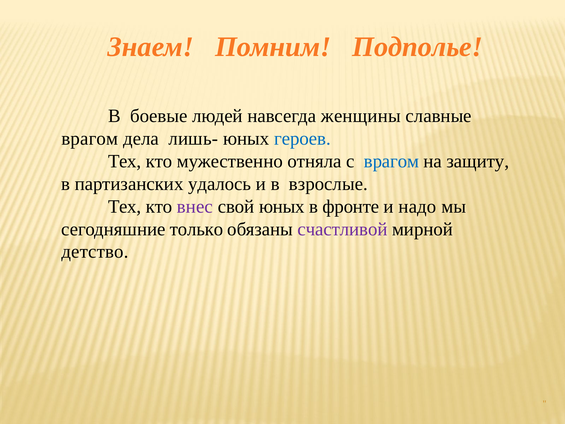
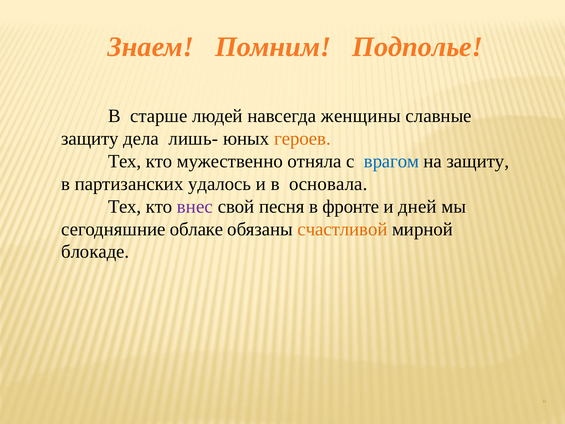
боевые: боевые -> старше (159, 116)
врагом: врагом -> защиту (90, 139)
героев colour: blue -> orange (302, 139)
взрослые: взрослые -> основала (328, 184)
свой юных: юных -> песня (282, 206)
надо: надо -> дней (417, 206)
только: только -> облаке (196, 229)
счастливой colour: purple -> orange (343, 229)
детство: детство -> блокаде (95, 252)
